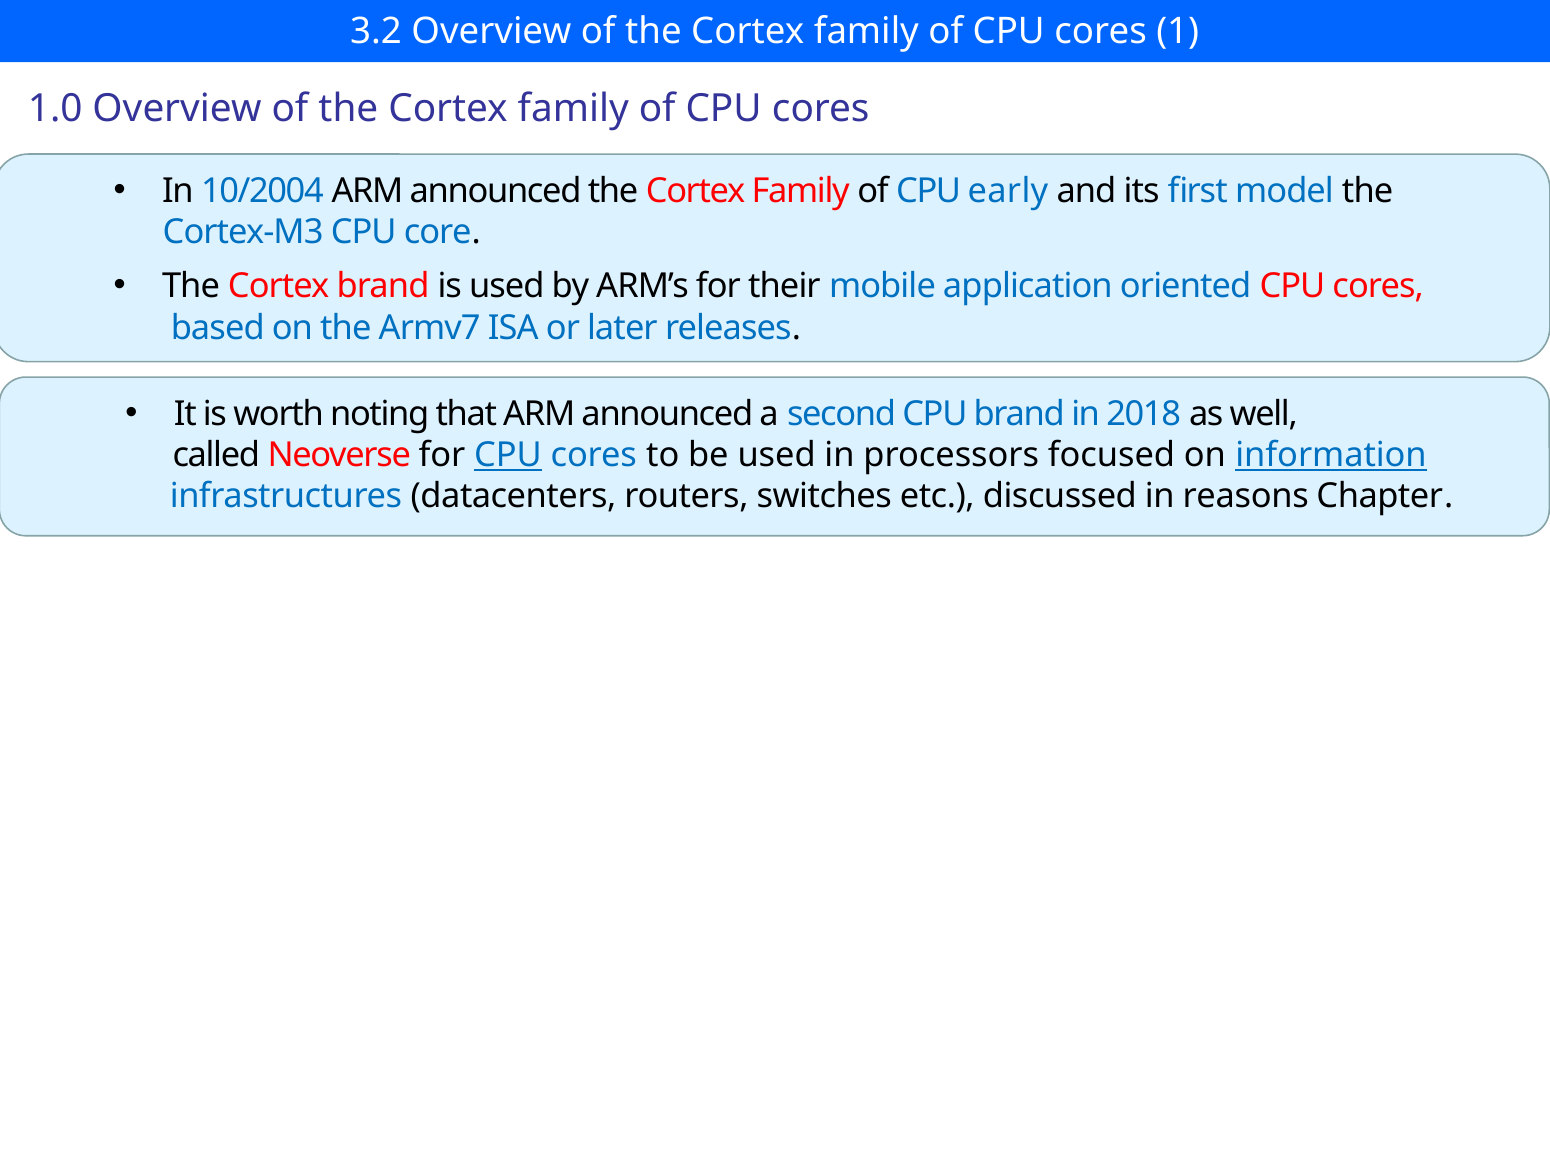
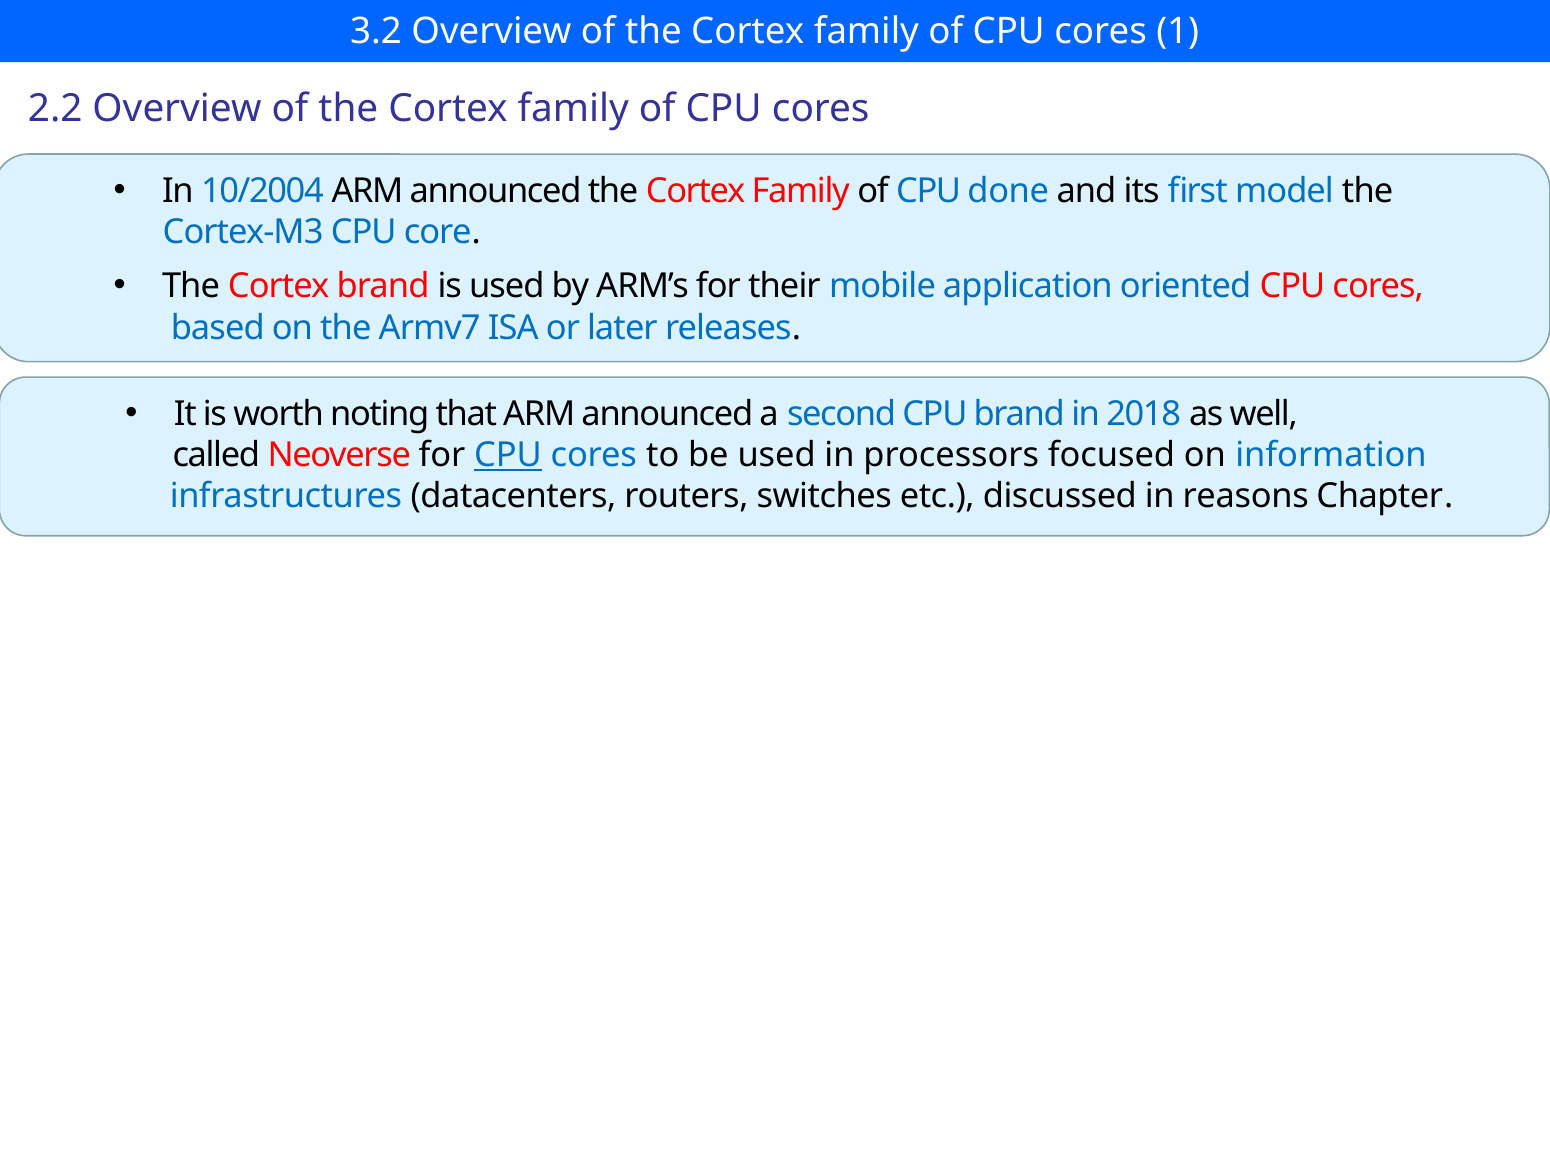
1.0: 1.0 -> 2.2 (55, 108)
early: early -> done (1008, 191)
information underline: present -> none (1331, 455)
